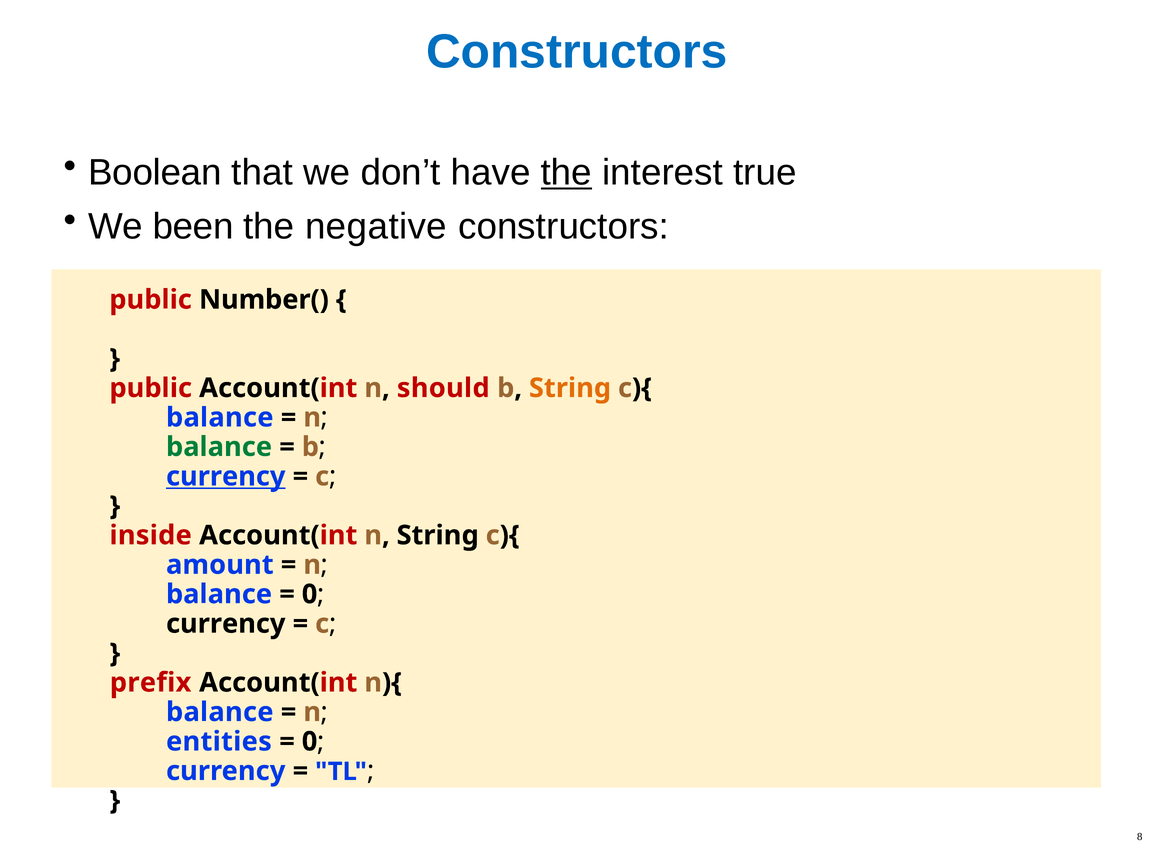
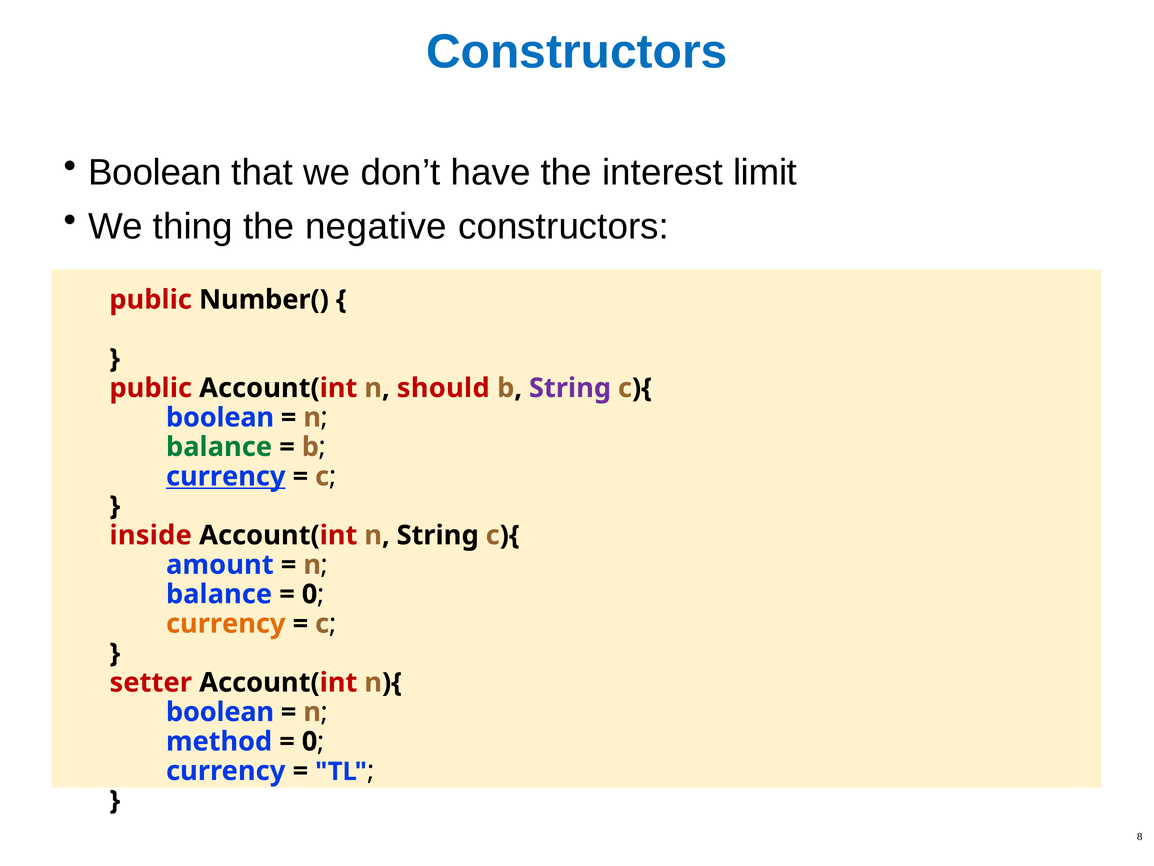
the underline: present -> none (566, 173)
true: true -> limit (765, 173)
been: been -> thing (193, 226)
String colour: orange -> purple (570, 388)
balance: balance -> boolean (220, 417)
currency colour: black -> orange (226, 623)
prefix: prefix -> setter (151, 682)
balance: balance -> boolean (220, 712)
entities: entities -> method (219, 741)
